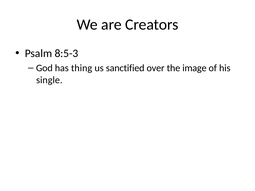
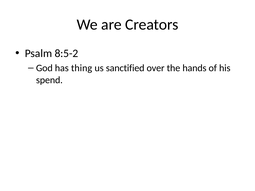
8:5-3: 8:5-3 -> 8:5-2 (66, 53)
image: image -> hands (194, 68)
single: single -> spend (49, 80)
